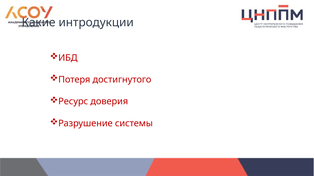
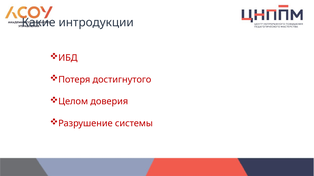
Ресурс: Ресурс -> Целом (73, 102)
